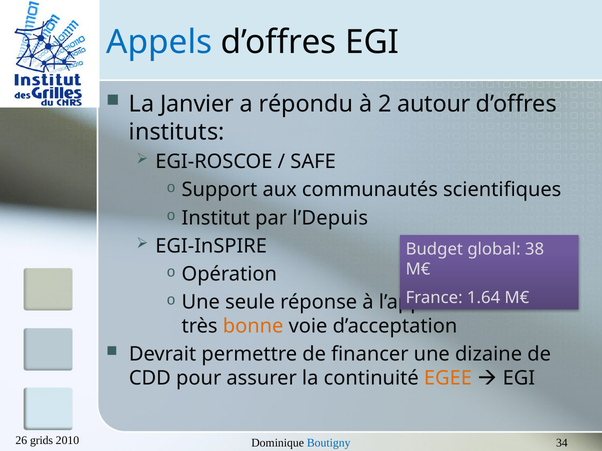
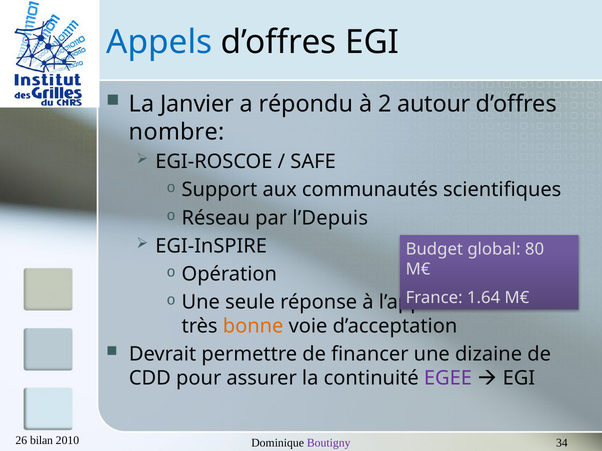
instituts: instituts -> nombre (177, 132)
Institut: Institut -> Réseau (216, 218)
38: 38 -> 80 (535, 249)
EGEE colour: orange -> purple (448, 379)
grids: grids -> bilan (42, 441)
Boutigny colour: blue -> purple (329, 443)
